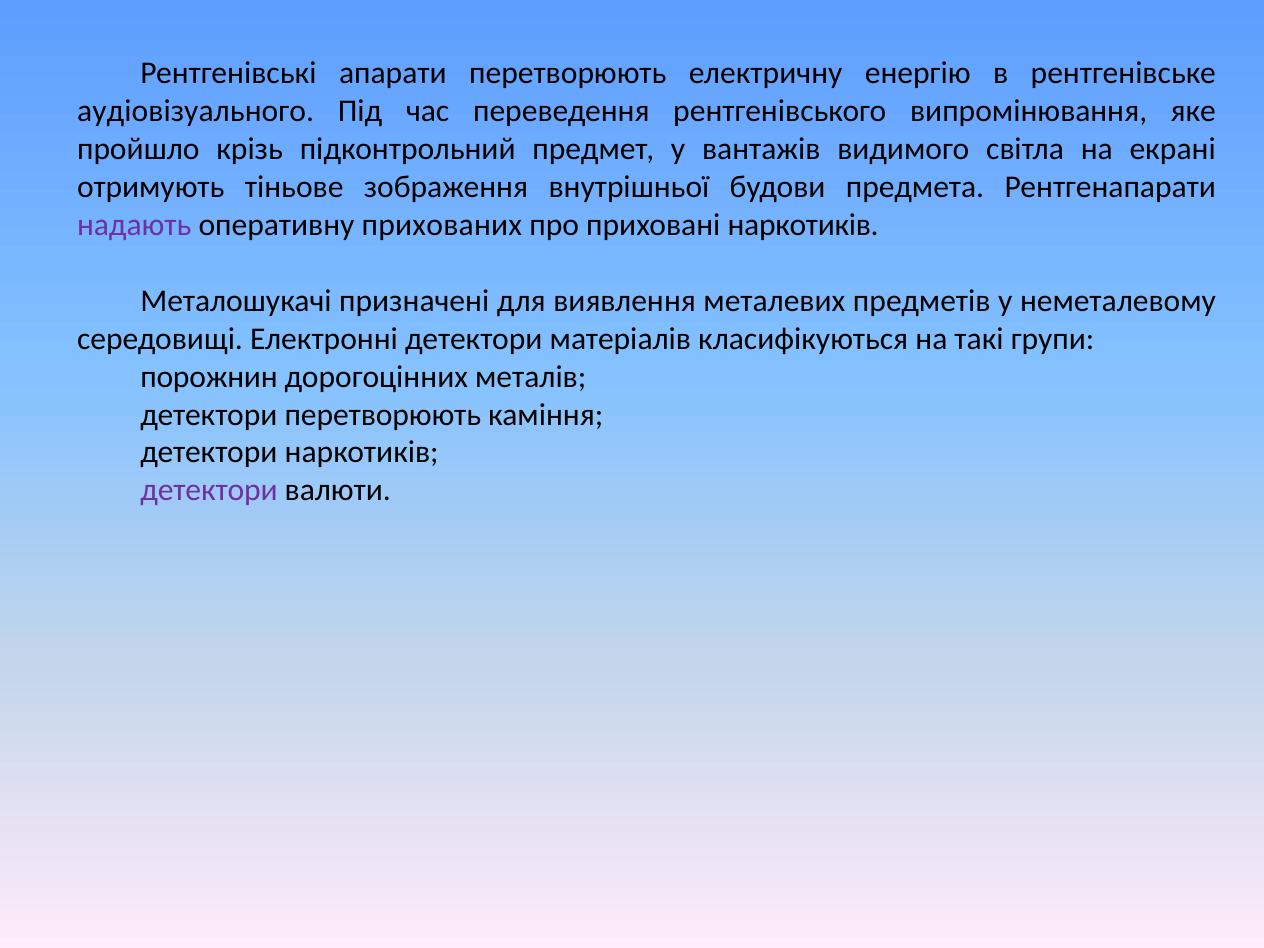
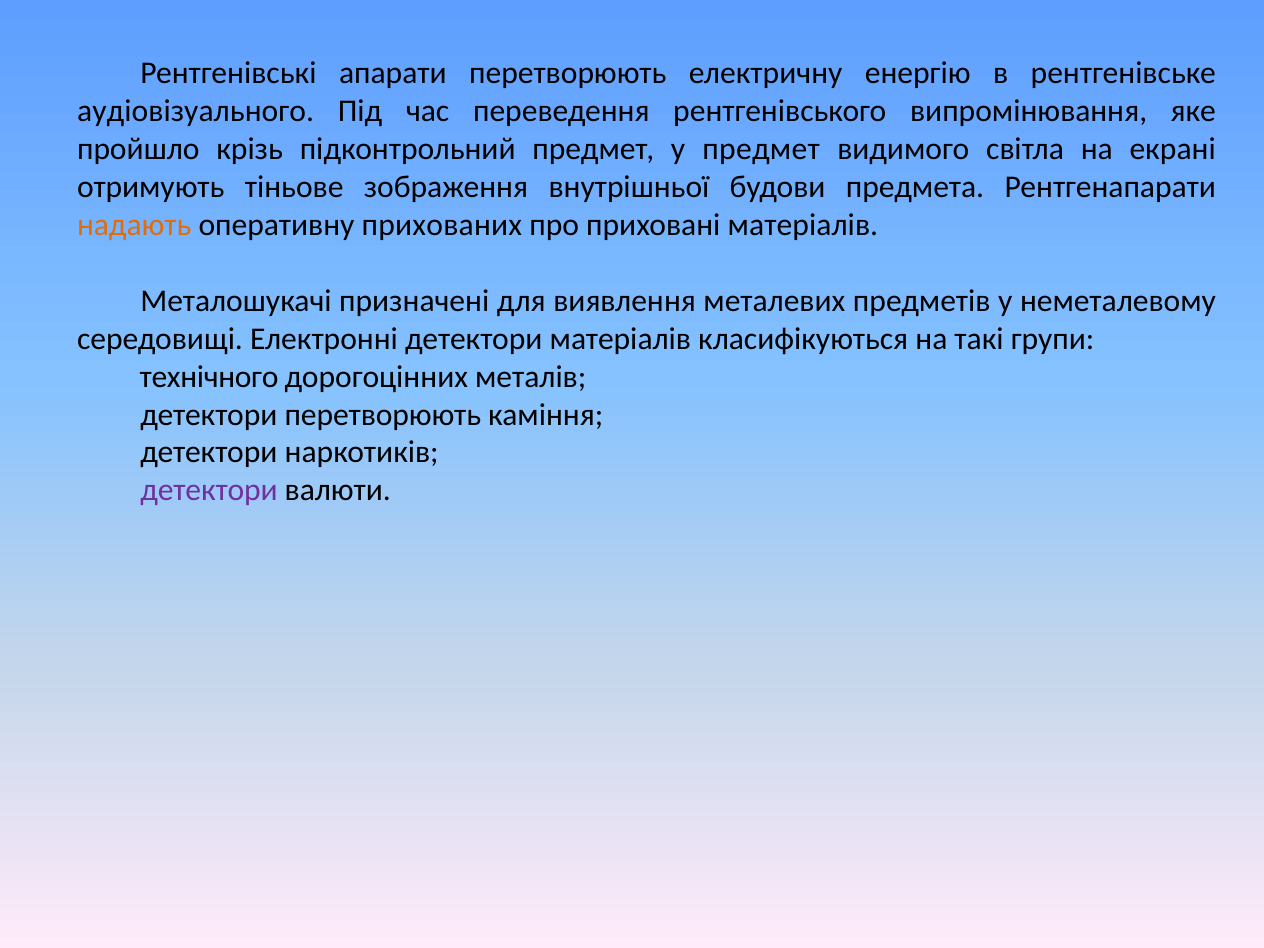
у вантажів: вантажів -> предмет (761, 149)
надають colour: purple -> orange (134, 225)
приховані наркотиків: наркотиків -> матеріалів (803, 225)
порожнин: порожнин -> технічного (209, 377)
